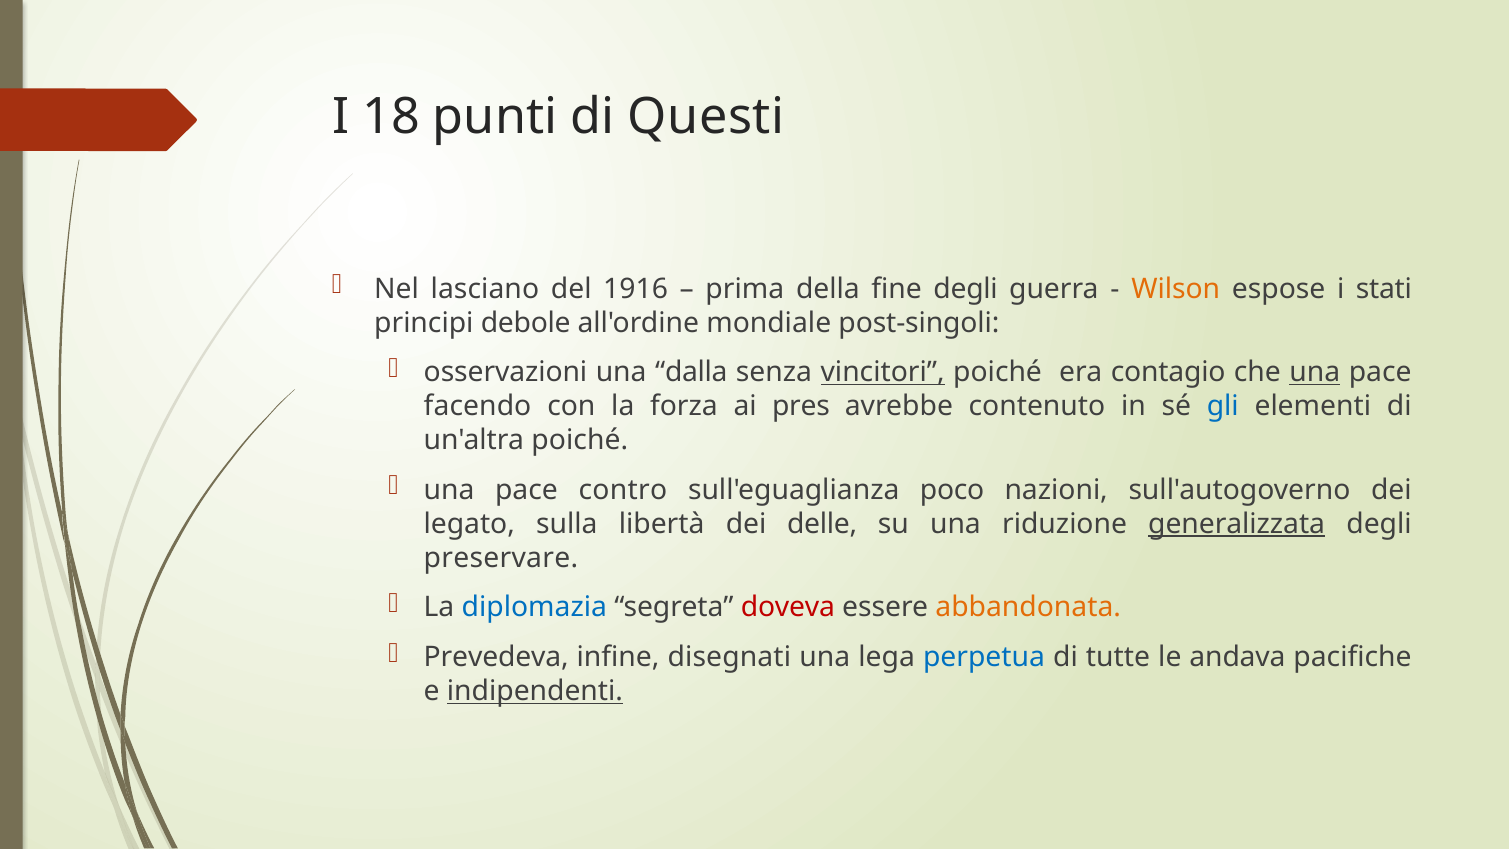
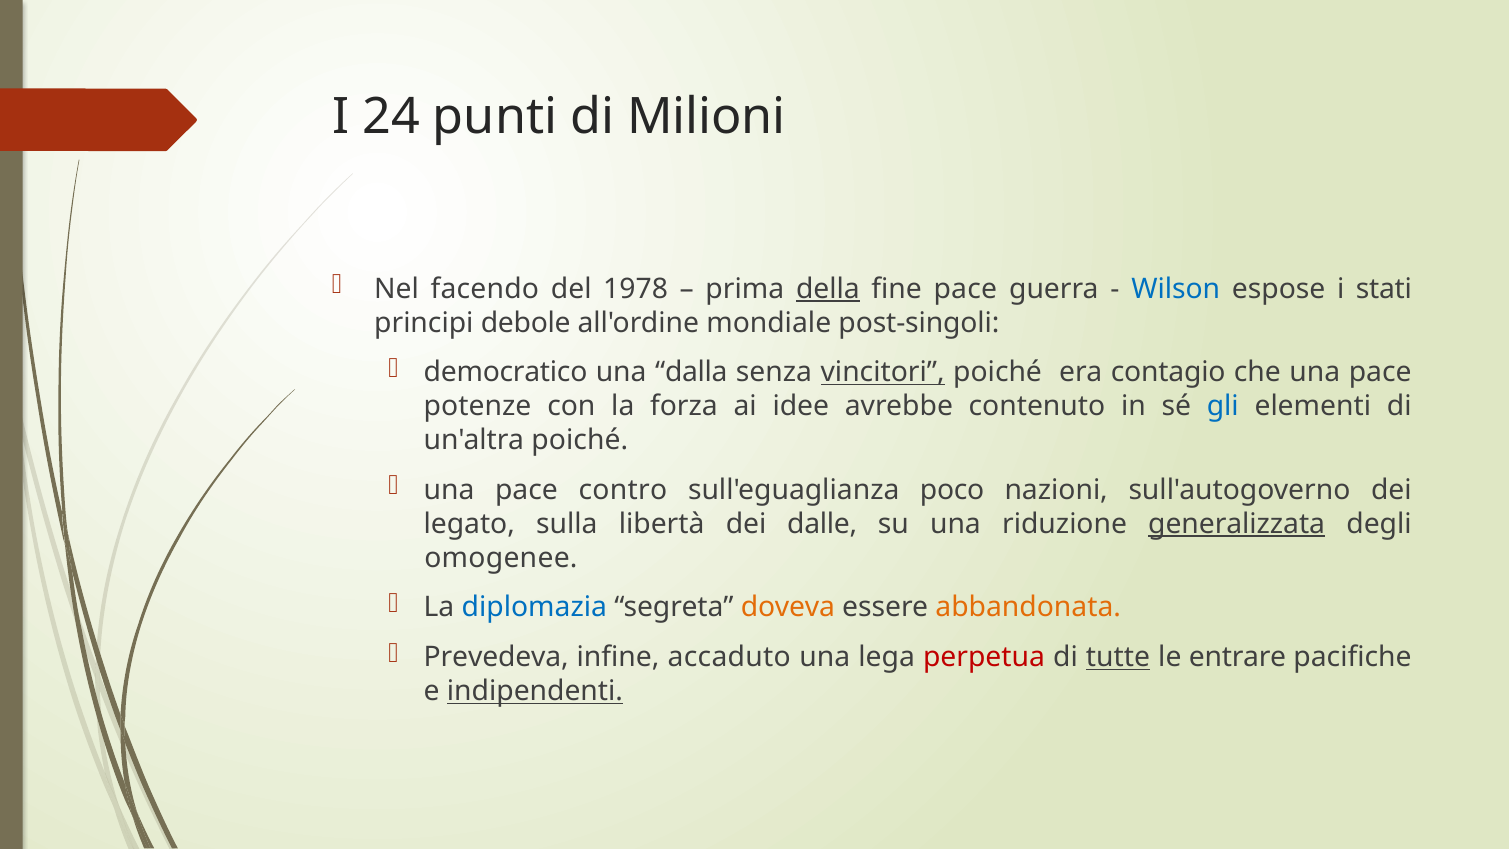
18: 18 -> 24 (391, 117)
Questi: Questi -> Milioni (707, 117)
lasciano: lasciano -> facendo (485, 289)
1916: 1916 -> 1978 (636, 289)
della underline: none -> present (828, 289)
fine degli: degli -> pace (965, 289)
Wilson colour: orange -> blue (1176, 289)
osservazioni: osservazioni -> democratico (506, 372)
una underline: present -> none (1315, 372)
facendo: facendo -> potenze (478, 406)
pres: pres -> idee (801, 406)
delle: delle -> dalle (822, 524)
preservare: preservare -> omogenee (501, 558)
doveva colour: red -> orange (788, 608)
disegnati: disegnati -> accaduto (729, 657)
perpetua colour: blue -> red (984, 657)
tutte underline: none -> present (1118, 657)
andava: andava -> entrare (1238, 657)
